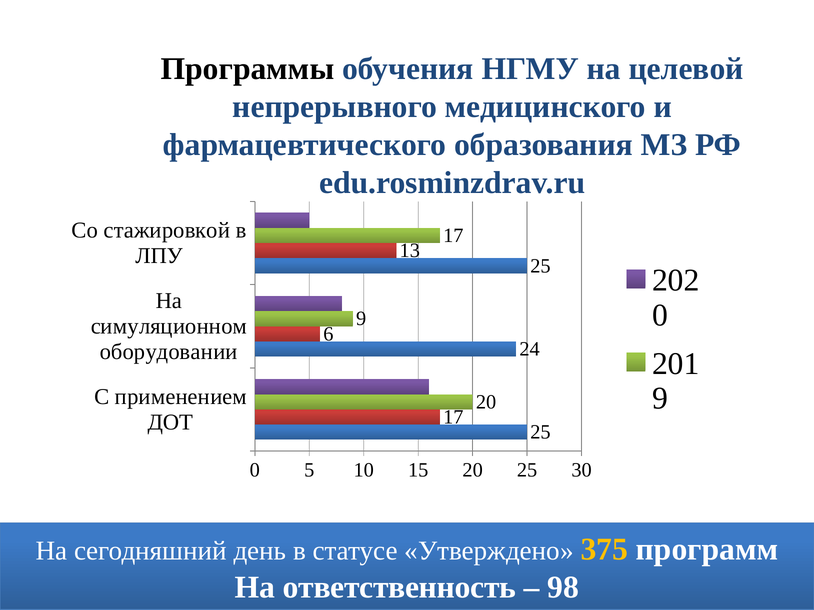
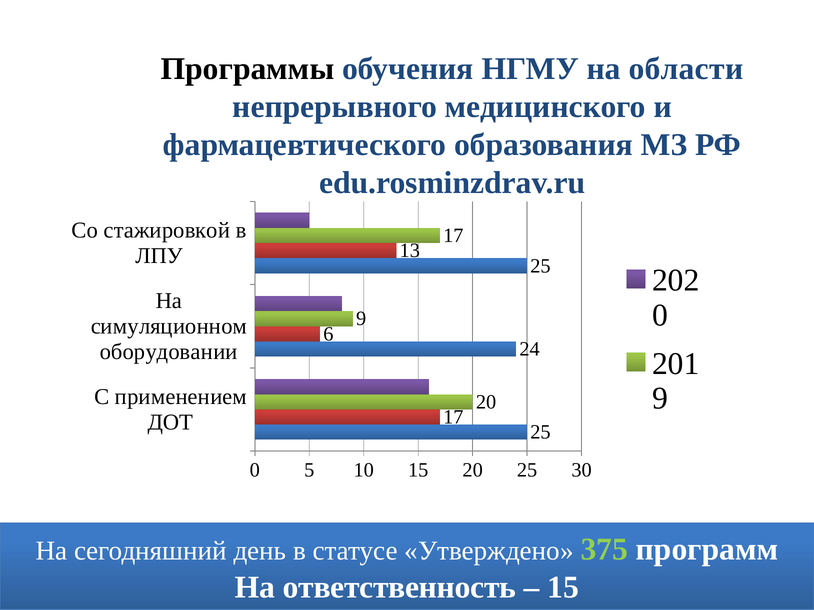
целевой: целевой -> области (686, 69)
375 colour: yellow -> light green (604, 550)
98: 98 -> 15 (563, 588)
